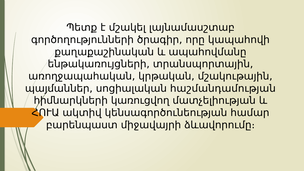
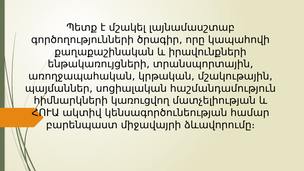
ապահովմանը: ապահովմանը -> իրավունքների (208, 52)
հաշմանդամության: հաշմանդամության -> հաշմանդամություն (223, 88)
